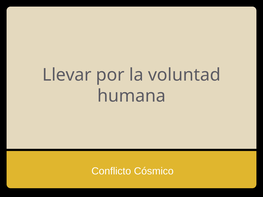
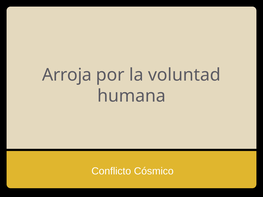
Llevar: Llevar -> Arroja (67, 75)
